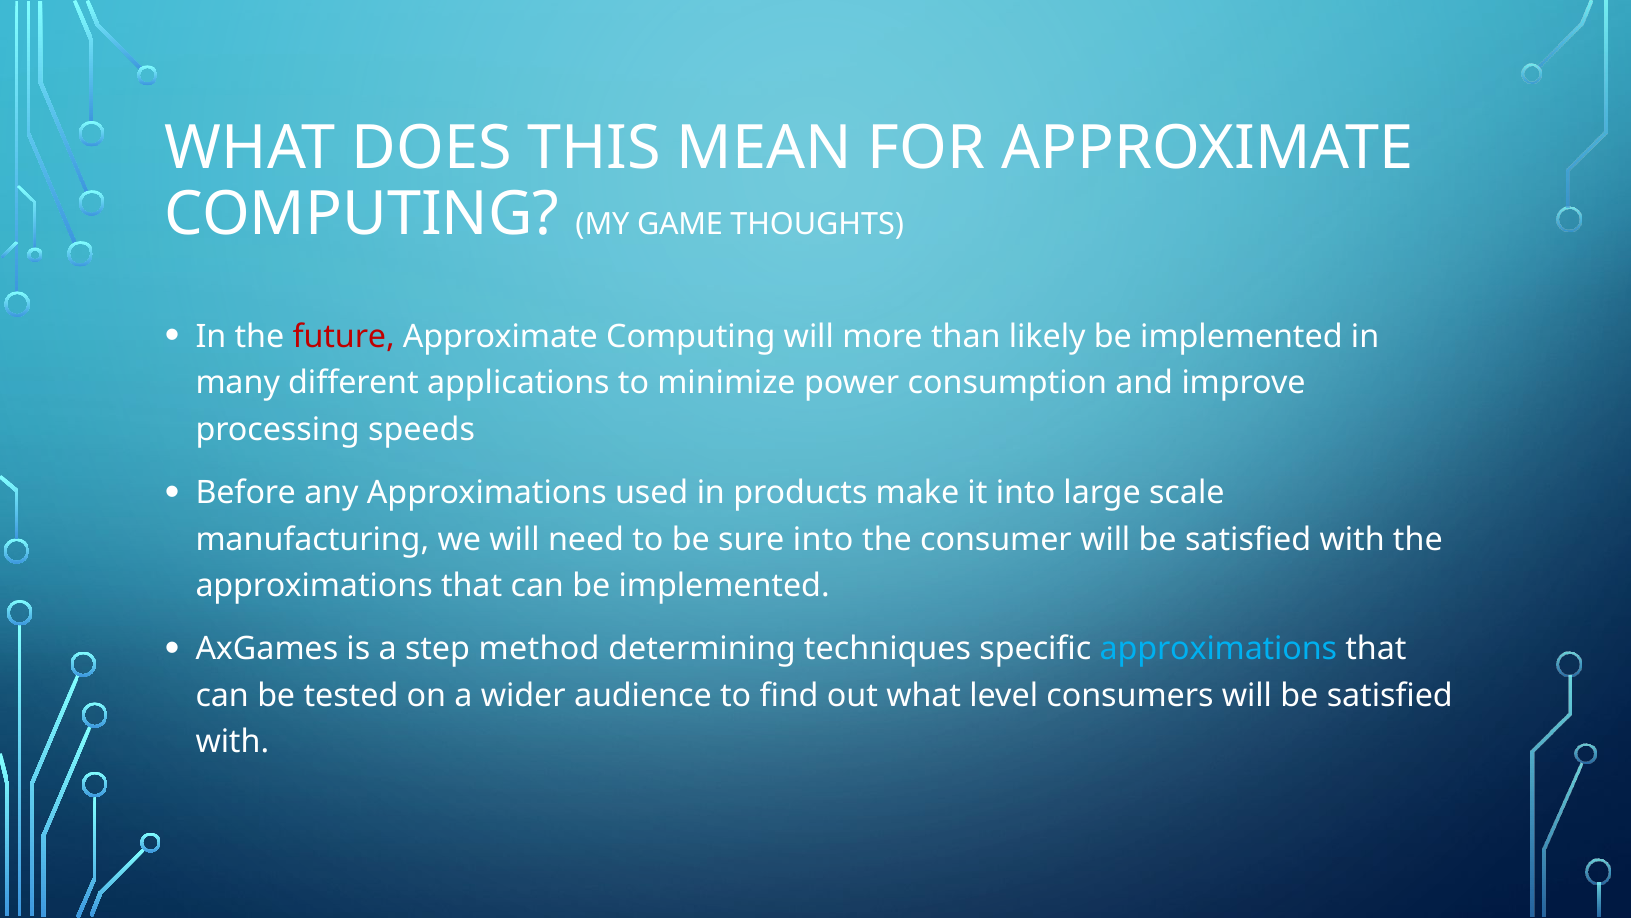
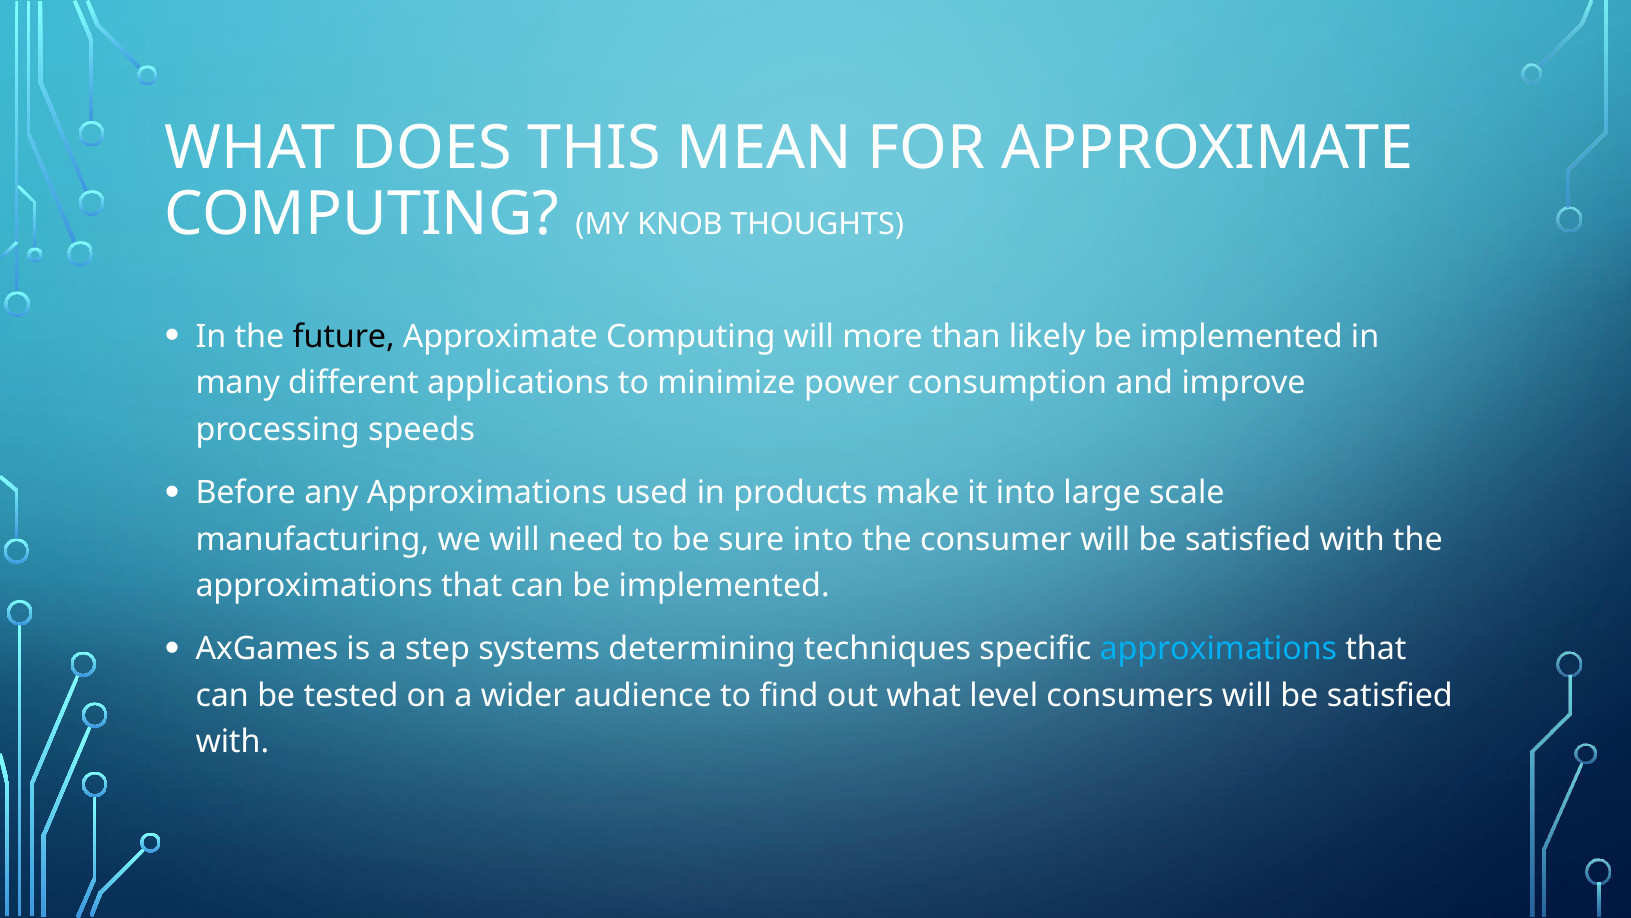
GAME: GAME -> KNOB (680, 224)
future colour: red -> black (344, 336)
method: method -> systems (539, 649)
